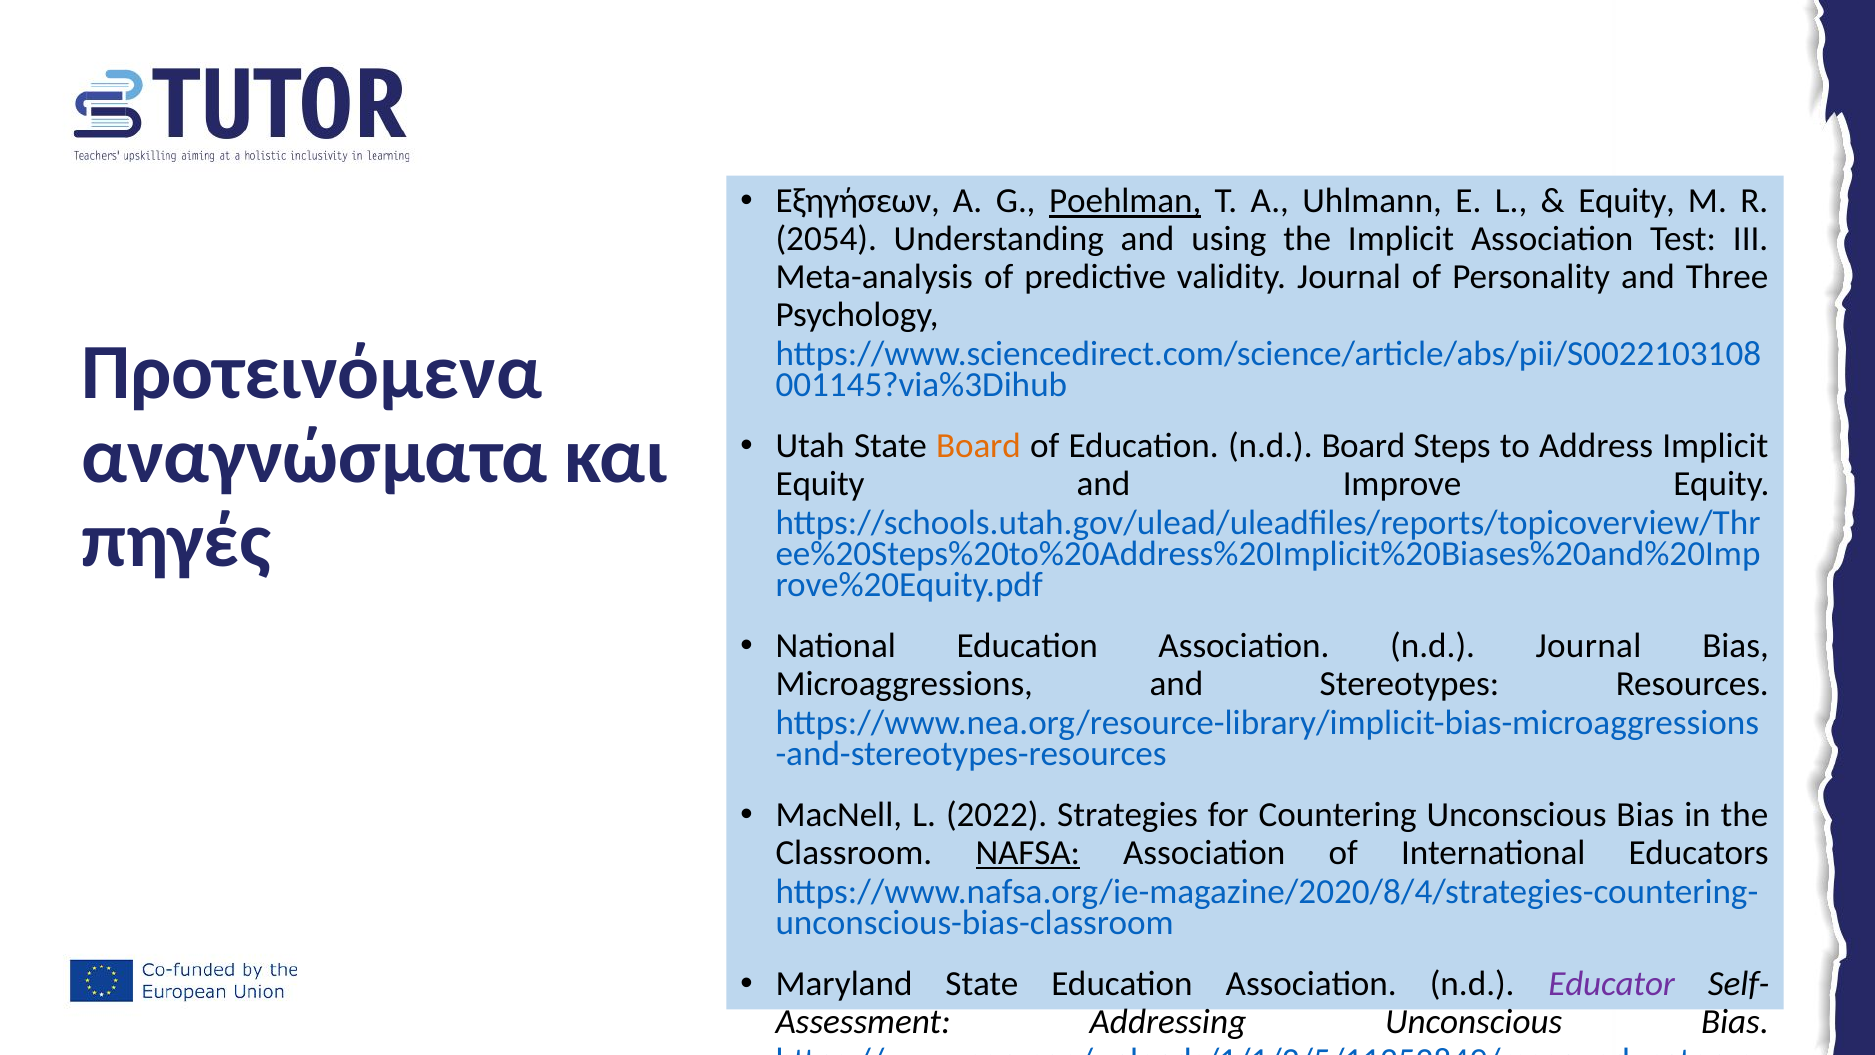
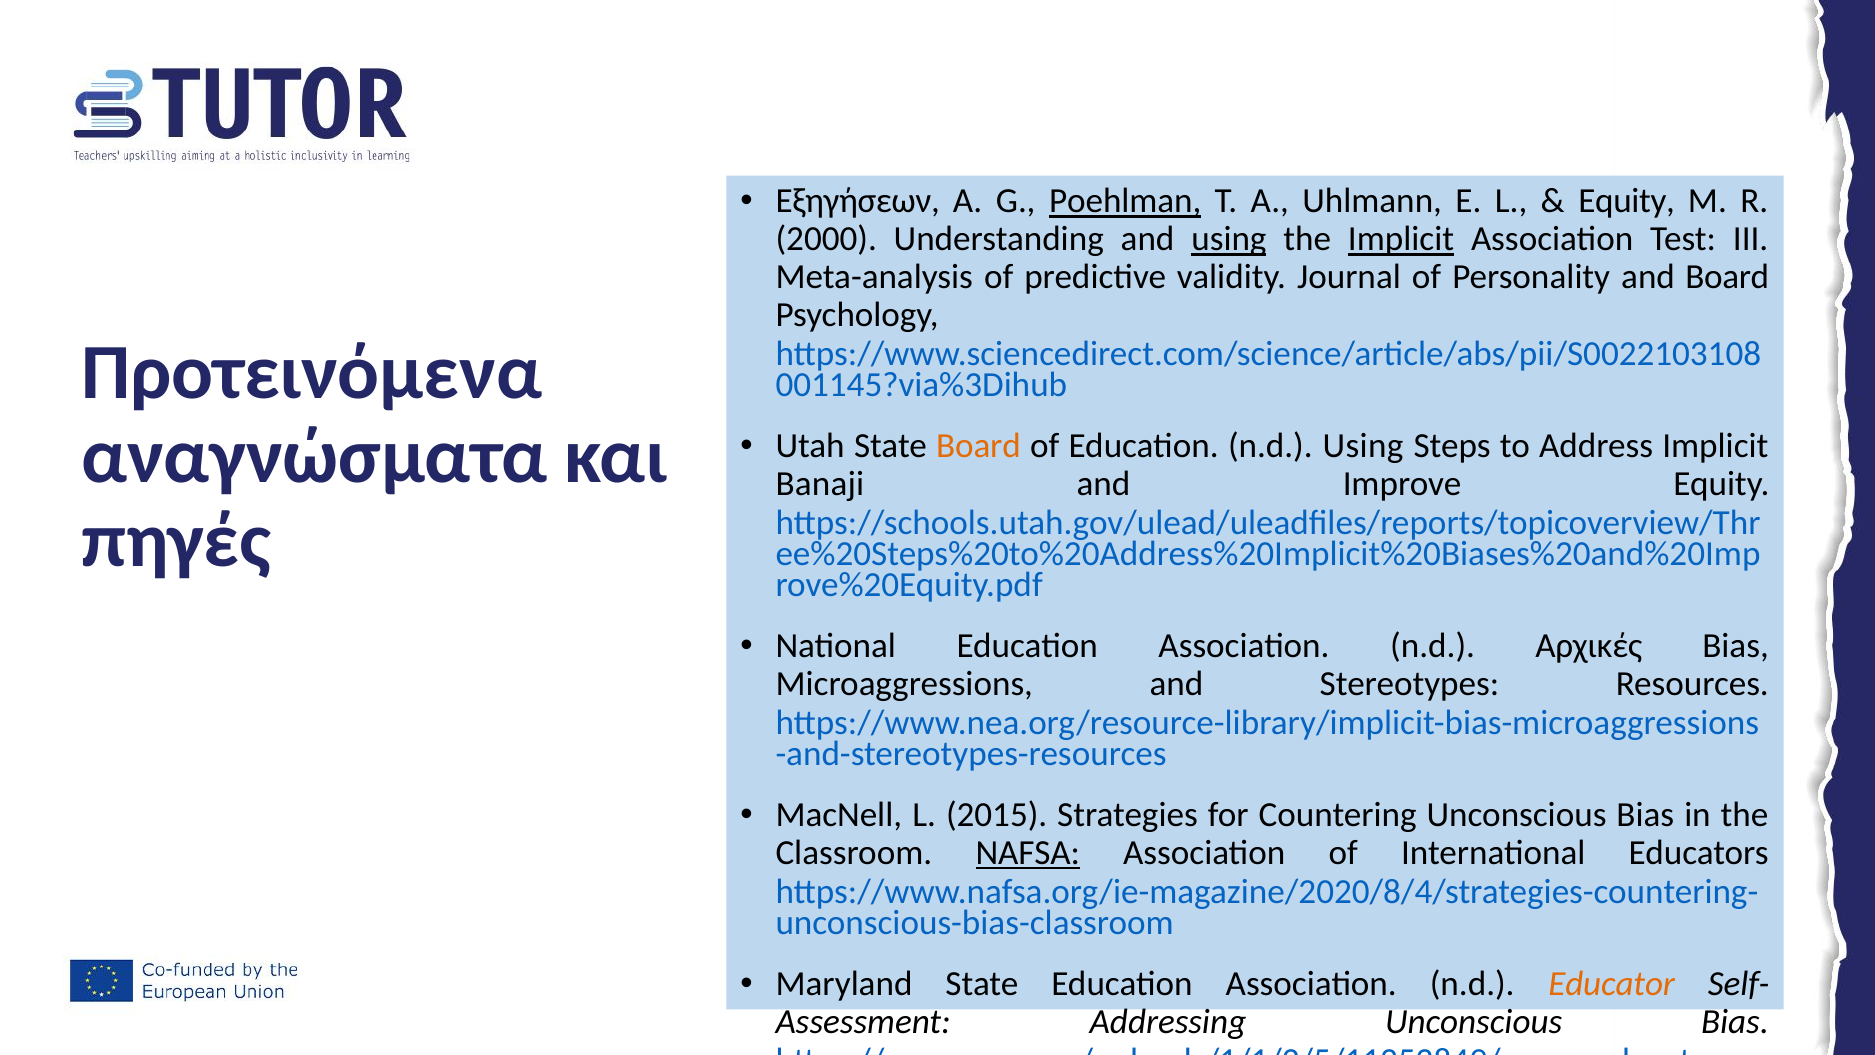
2054: 2054 -> 2000 (826, 239)
using underline: none -> present (1229, 239)
Implicit underline: none -> present (1401, 239)
and Three: Three -> Board (1727, 277)
n.d Board: Board -> Using (1363, 446)
Equity: Equity -> Banaji (820, 484)
n.d Journal: Journal -> Αρχικές (1589, 646)
2022: 2022 -> 2015 (997, 815)
Educator colour: purple -> orange (1612, 984)
